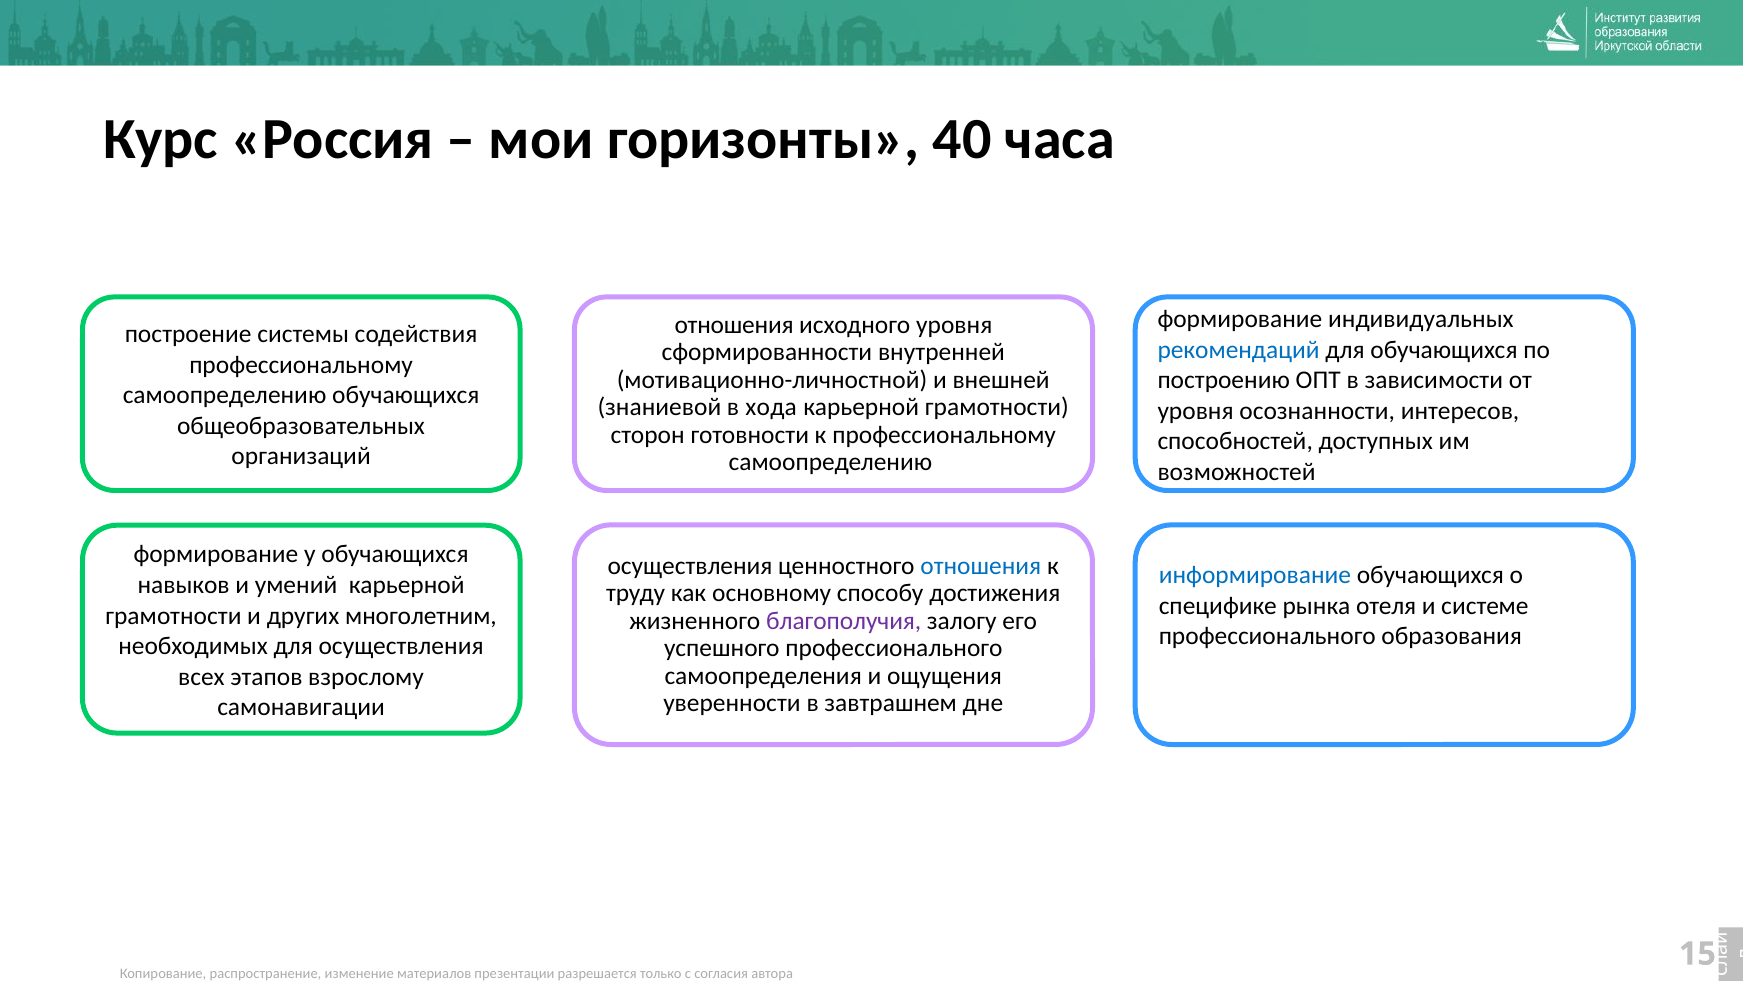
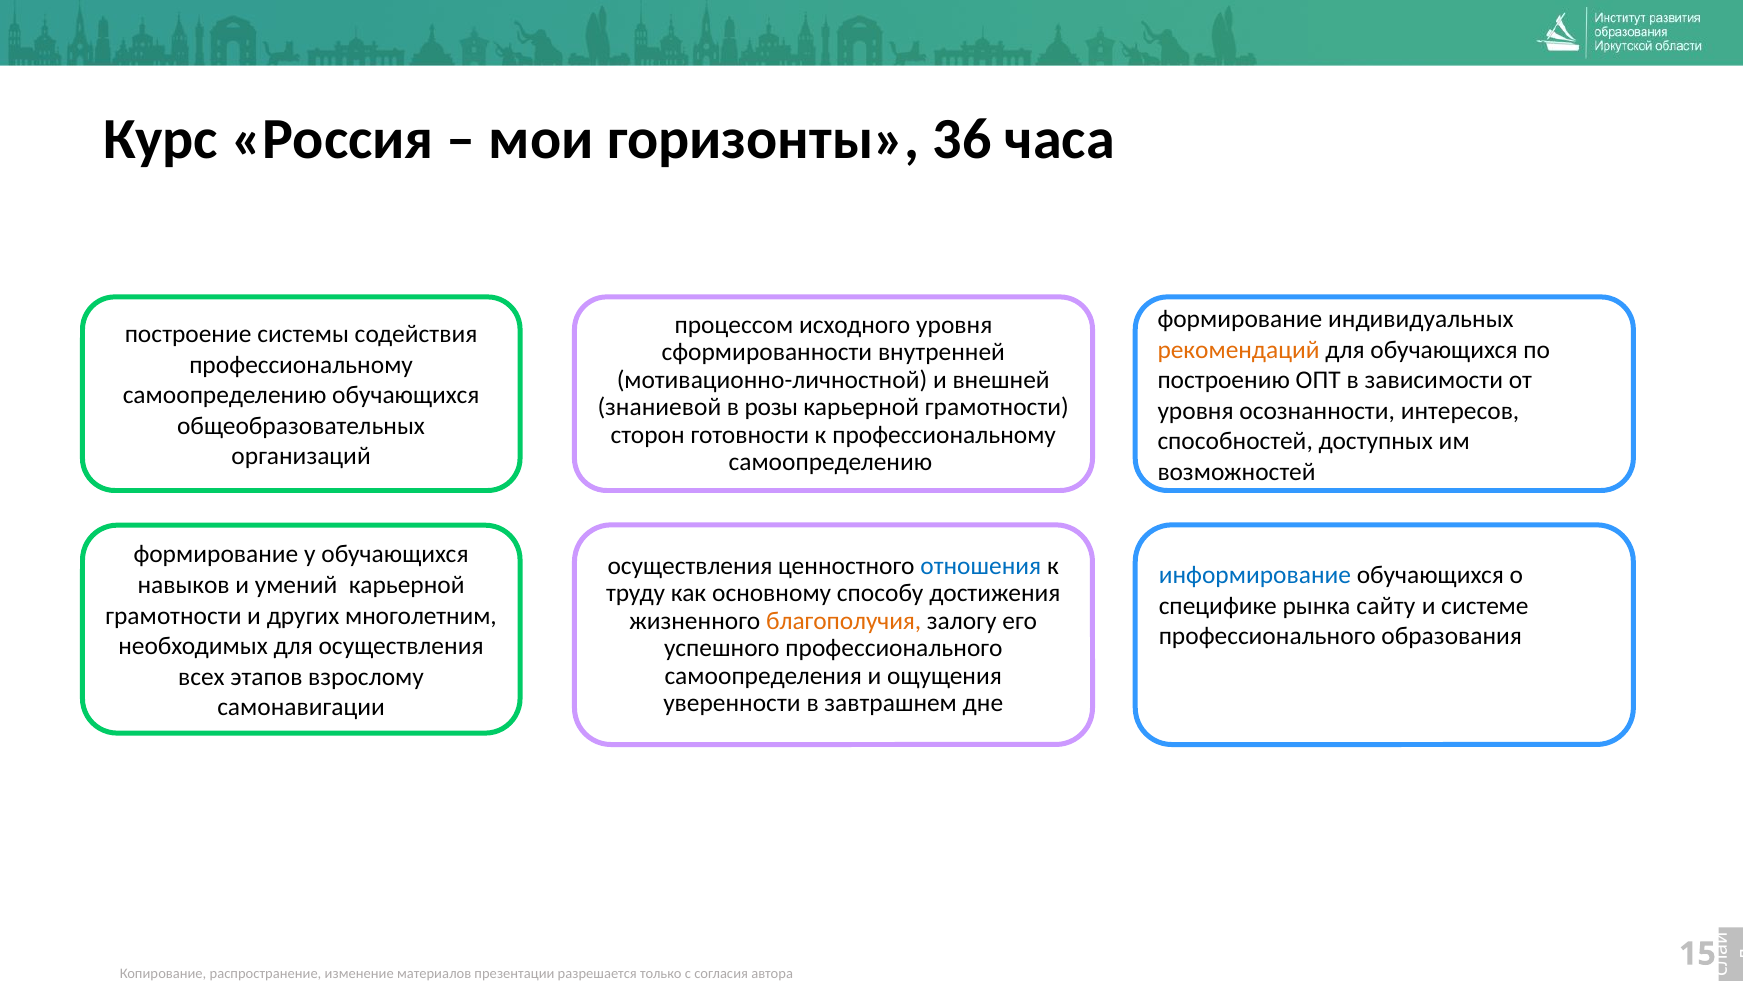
40: 40 -> 36 (962, 140)
отношения: отношения -> процессом (734, 325)
рекомендаций colour: blue -> orange (1239, 349)
хода: хода -> розы (771, 407)
отеля: отеля -> сайту (1386, 606)
благополучия colour: purple -> orange (844, 620)
